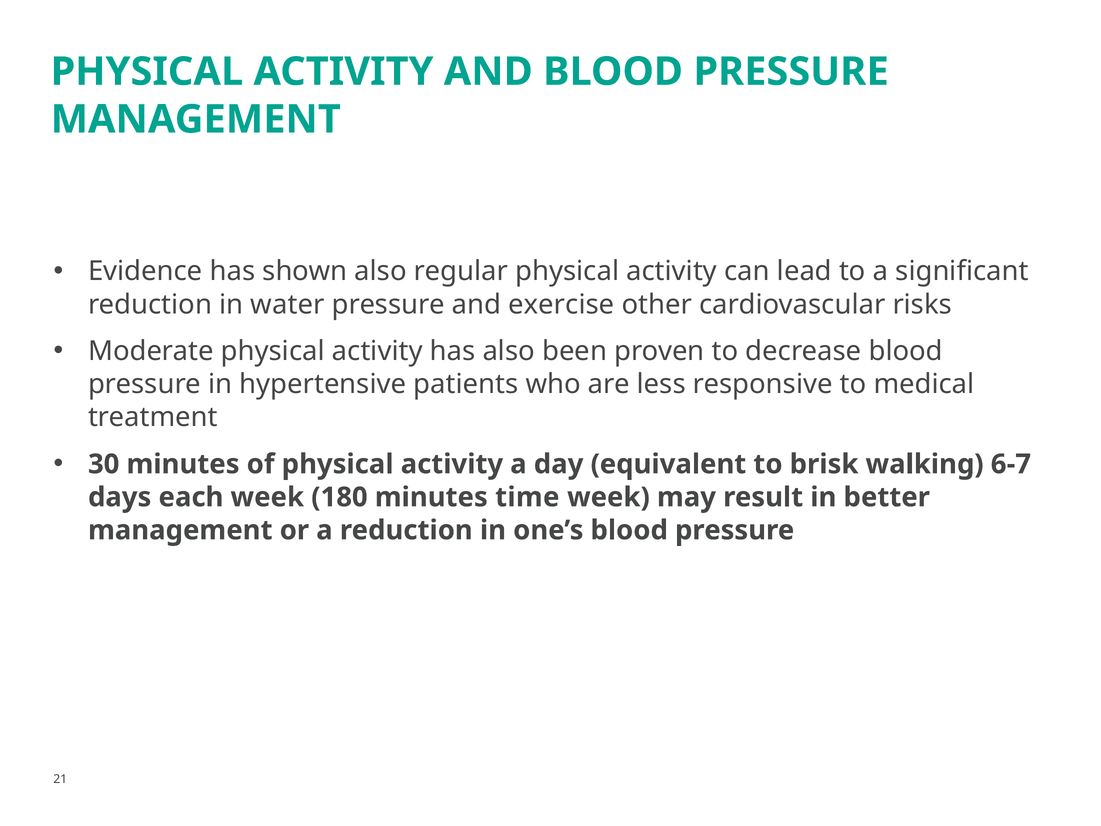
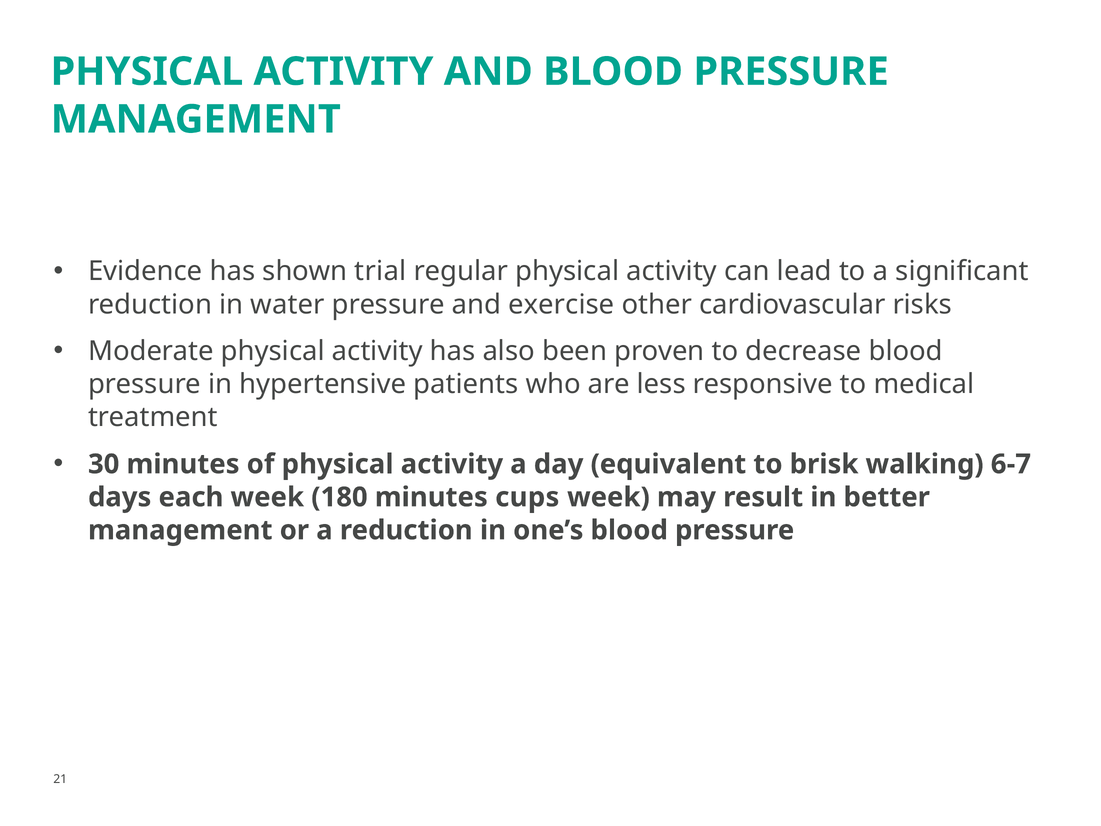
shown also: also -> trial (381, 271)
time: time -> cups (527, 497)
